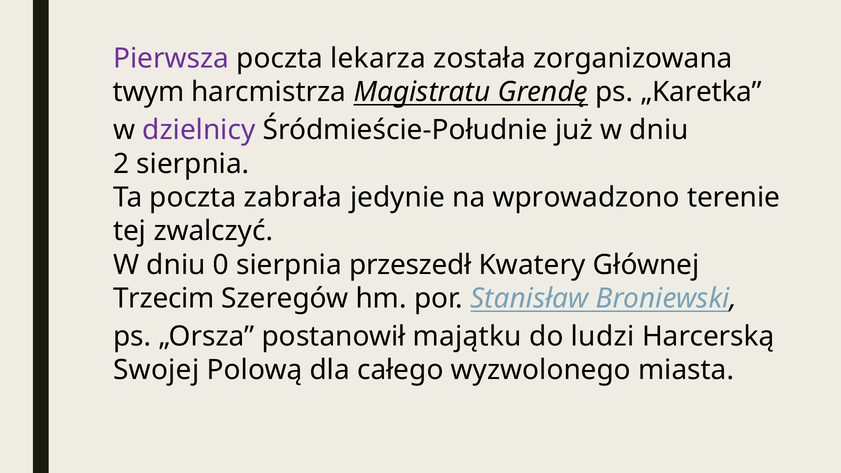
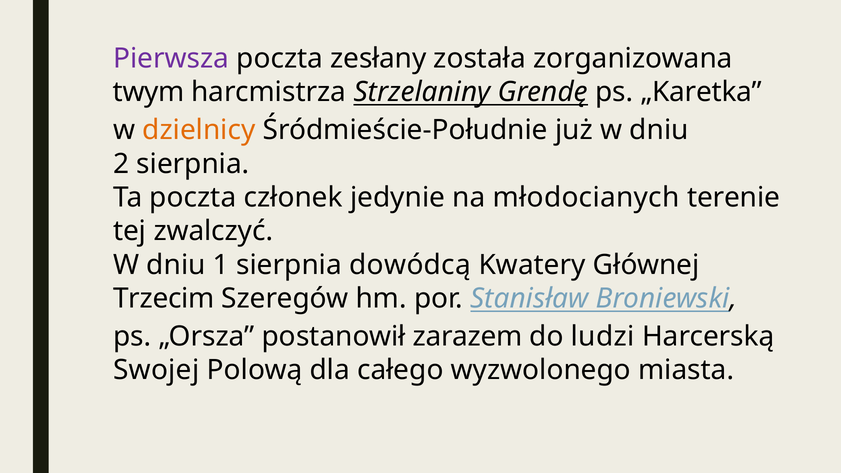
lekarza: lekarza -> zesłany (378, 58)
Magistratu: Magistratu -> Strzelaniny (422, 92)
dzielnicy colour: purple -> orange (199, 130)
zabrała: zabrała -> członek (293, 198)
wprowadzono: wprowadzono -> młodocianych (586, 198)
0: 0 -> 1 (221, 265)
przeszedł: przeszedł -> dowódcą (410, 265)
majątku: majątku -> zarazem (468, 337)
